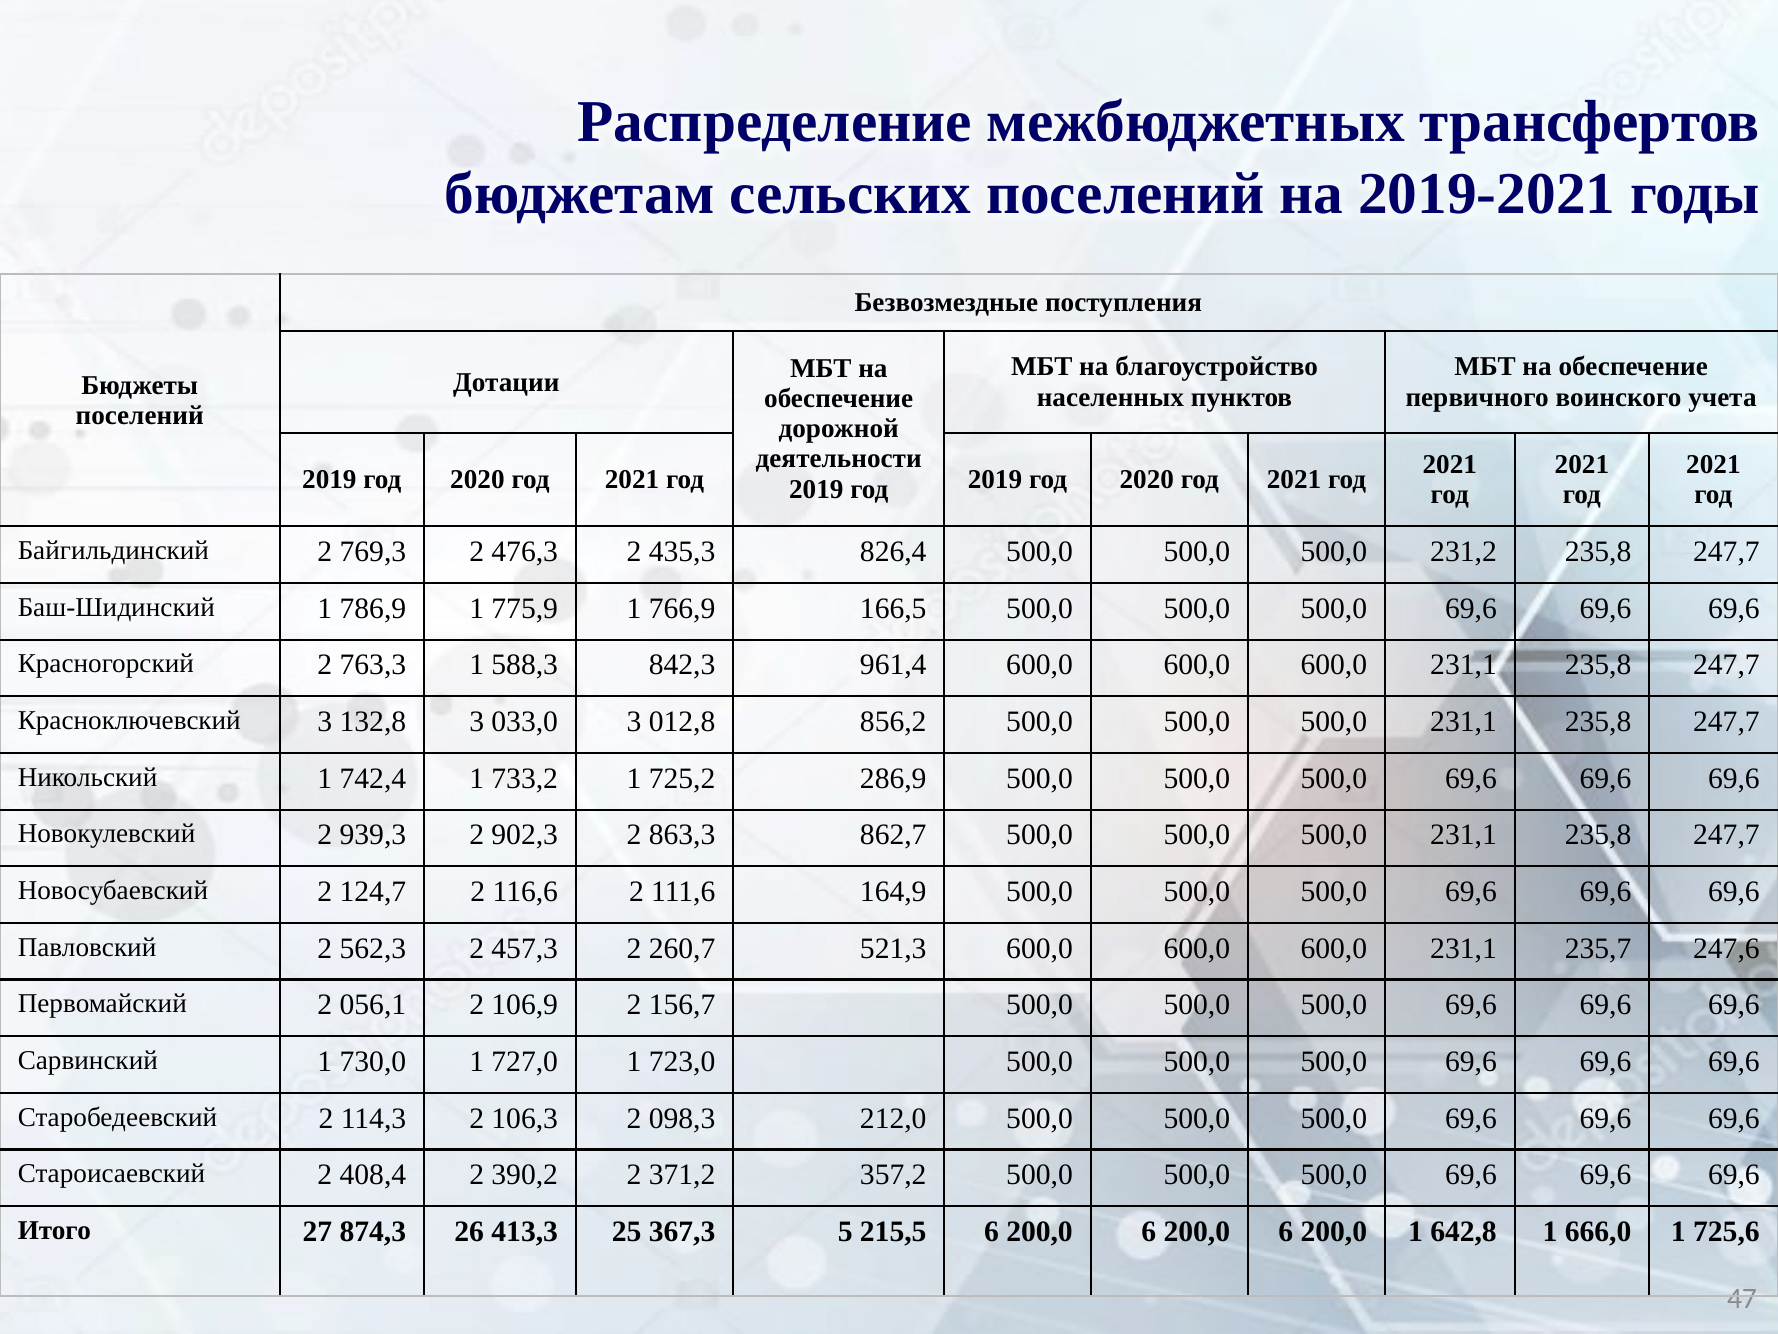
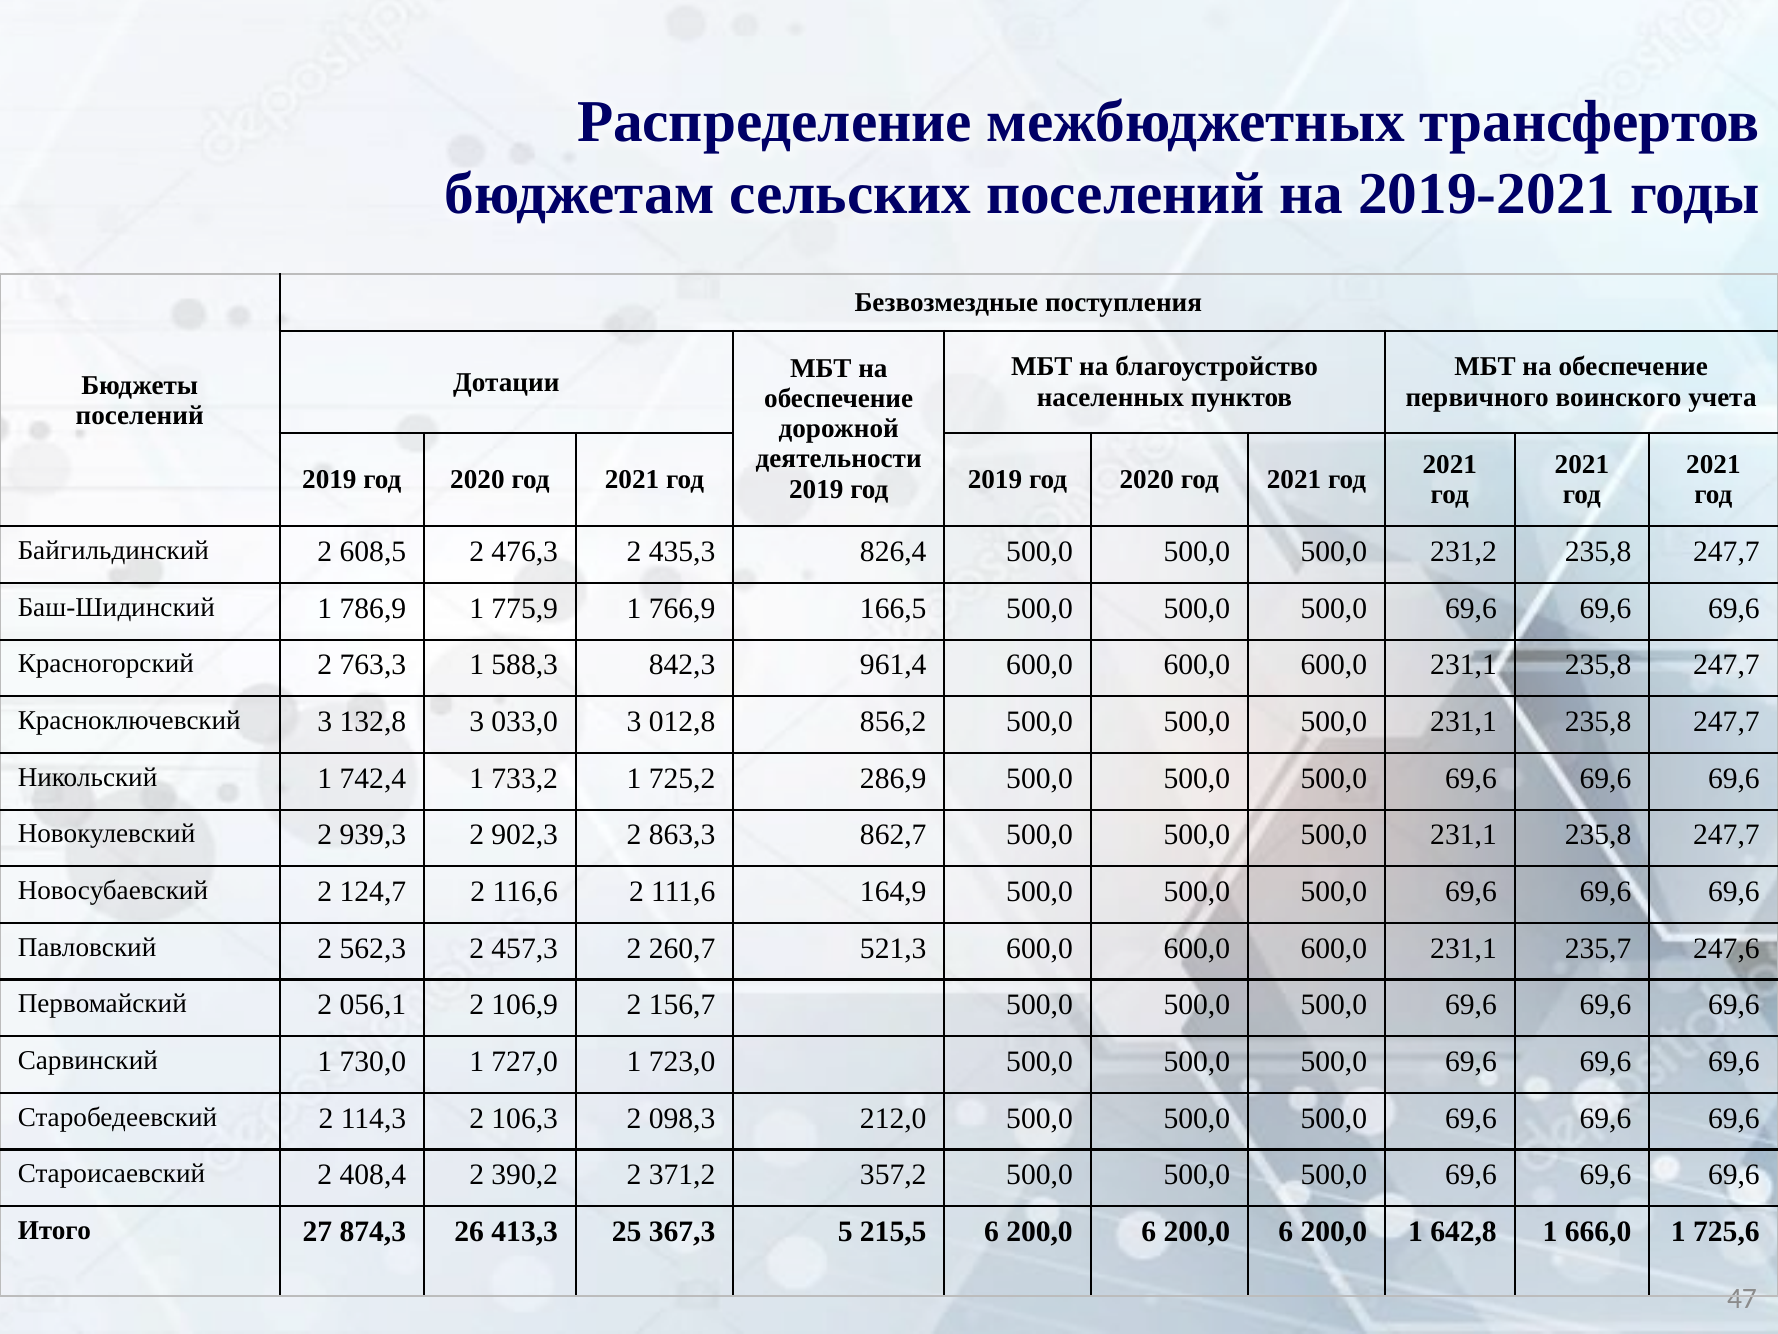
769,3: 769,3 -> 608,5 (373, 552)
